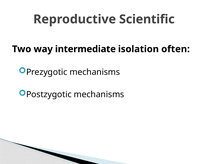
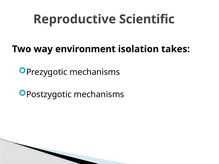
intermediate: intermediate -> environment (85, 49)
often: often -> takes (176, 49)
